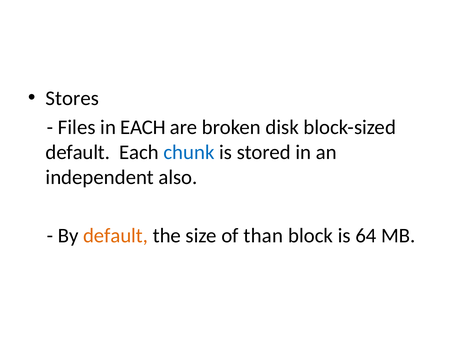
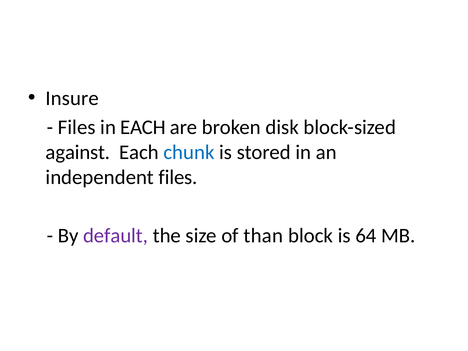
Stores: Stores -> Insure (72, 98)
default: default -> against (78, 152)
independent also: also -> files (178, 177)
default colour: orange -> purple (116, 236)
